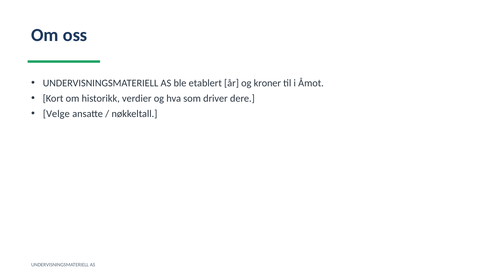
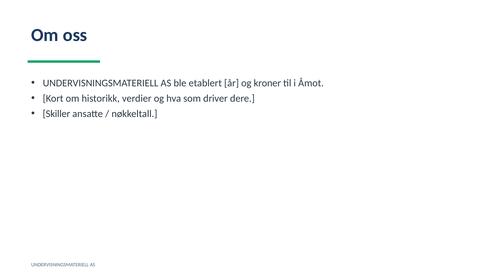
Velge: Velge -> Skiller (56, 114)
